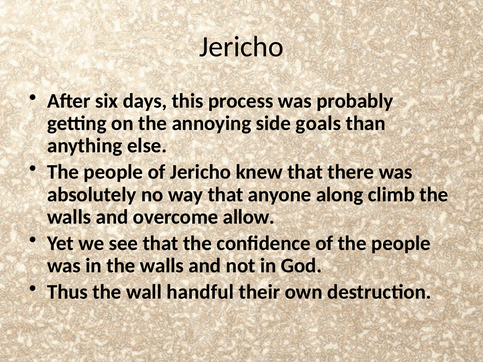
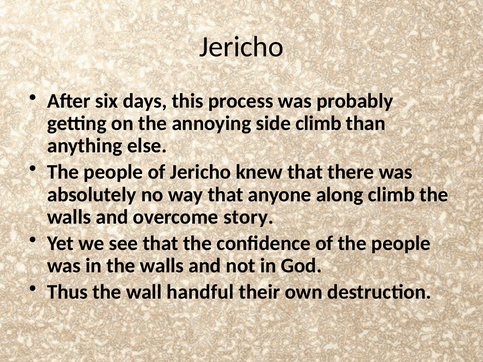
side goals: goals -> climb (319, 123)
allow: allow -> story (249, 217)
